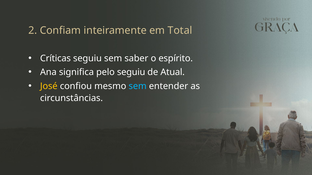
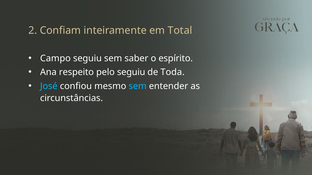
Críticas: Críticas -> Campo (55, 58)
significa: significa -> respeito (76, 72)
Atual: Atual -> Toda (173, 72)
José colour: yellow -> light blue (49, 86)
